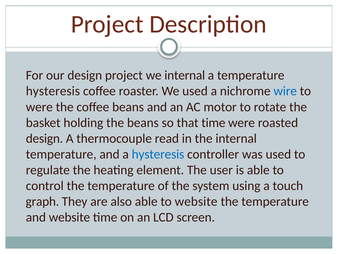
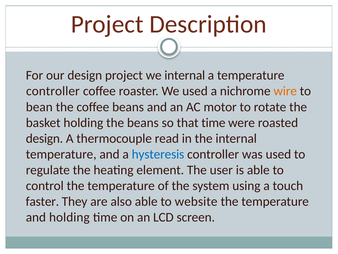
hysteresis: hysteresis -> controller (53, 91)
wire colour: blue -> orange (285, 91)
were: were -> bean (39, 107)
graph: graph -> faster (42, 201)
and website: website -> holding (69, 217)
